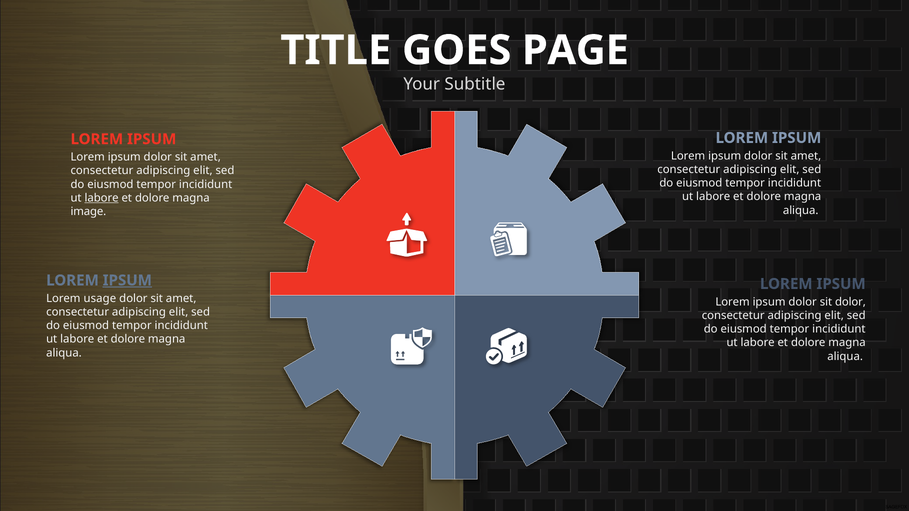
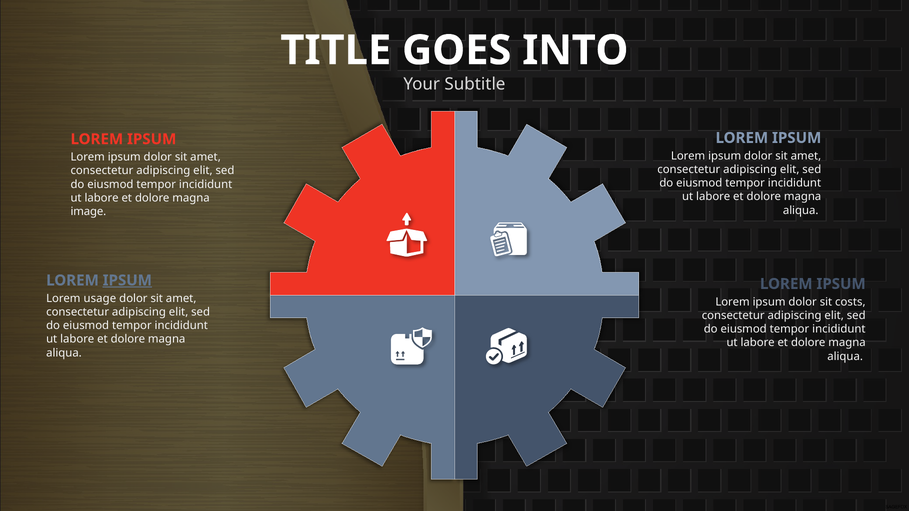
PAGE: PAGE -> INTO (575, 50)
labore underline: present -> none (102, 198)
sit dolor: dolor -> costs (850, 302)
